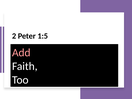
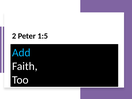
Add colour: pink -> light blue (21, 53)
